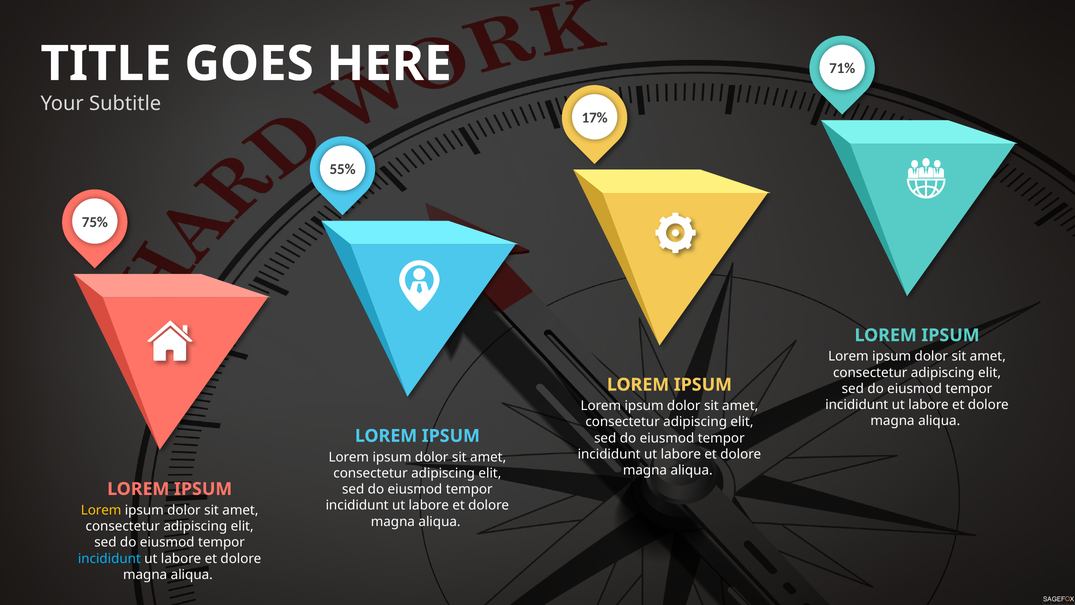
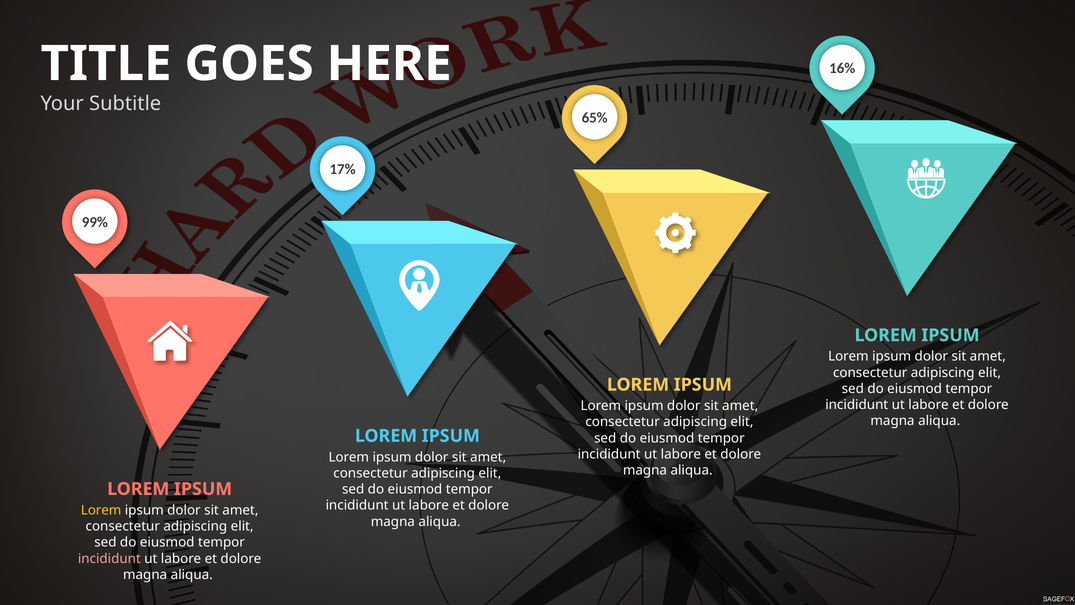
71%: 71% -> 16% (842, 68)
17%: 17% -> 65% (595, 118)
55%: 55% -> 17% (343, 169)
75%: 75% -> 99% (95, 222)
incididunt colour: light blue -> pink (109, 558)
